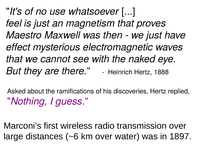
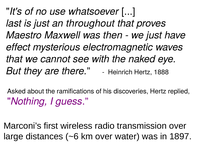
feel: feel -> last (14, 23)
magnetism: magnetism -> throughout (90, 23)
